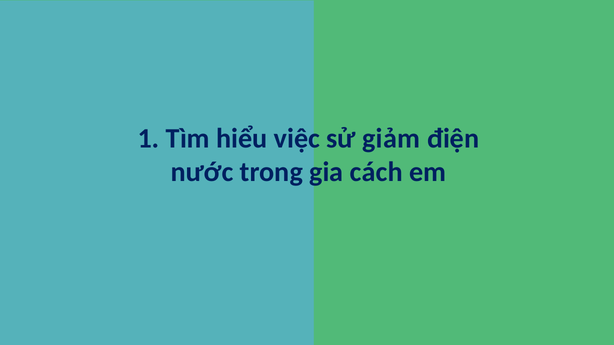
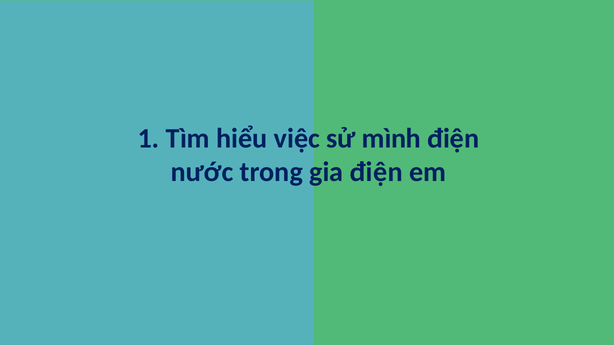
giảm: giảm -> mình (391, 139)
gia cách: cách -> điện (376, 172)
